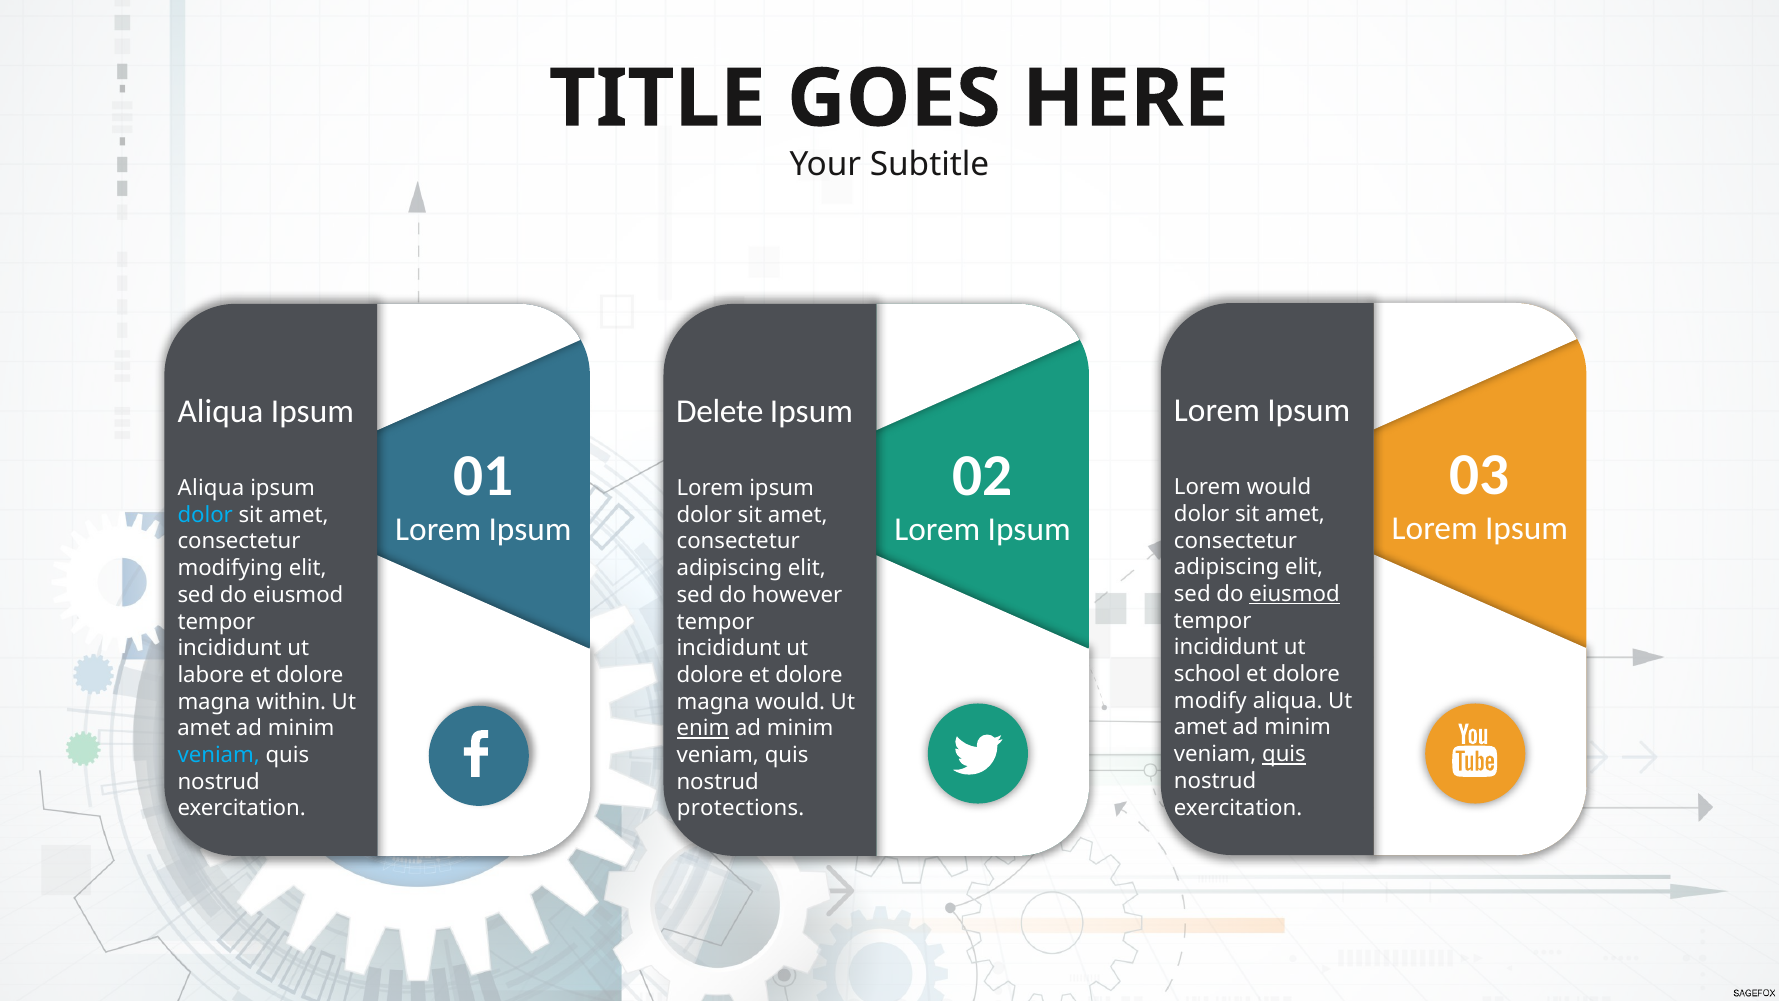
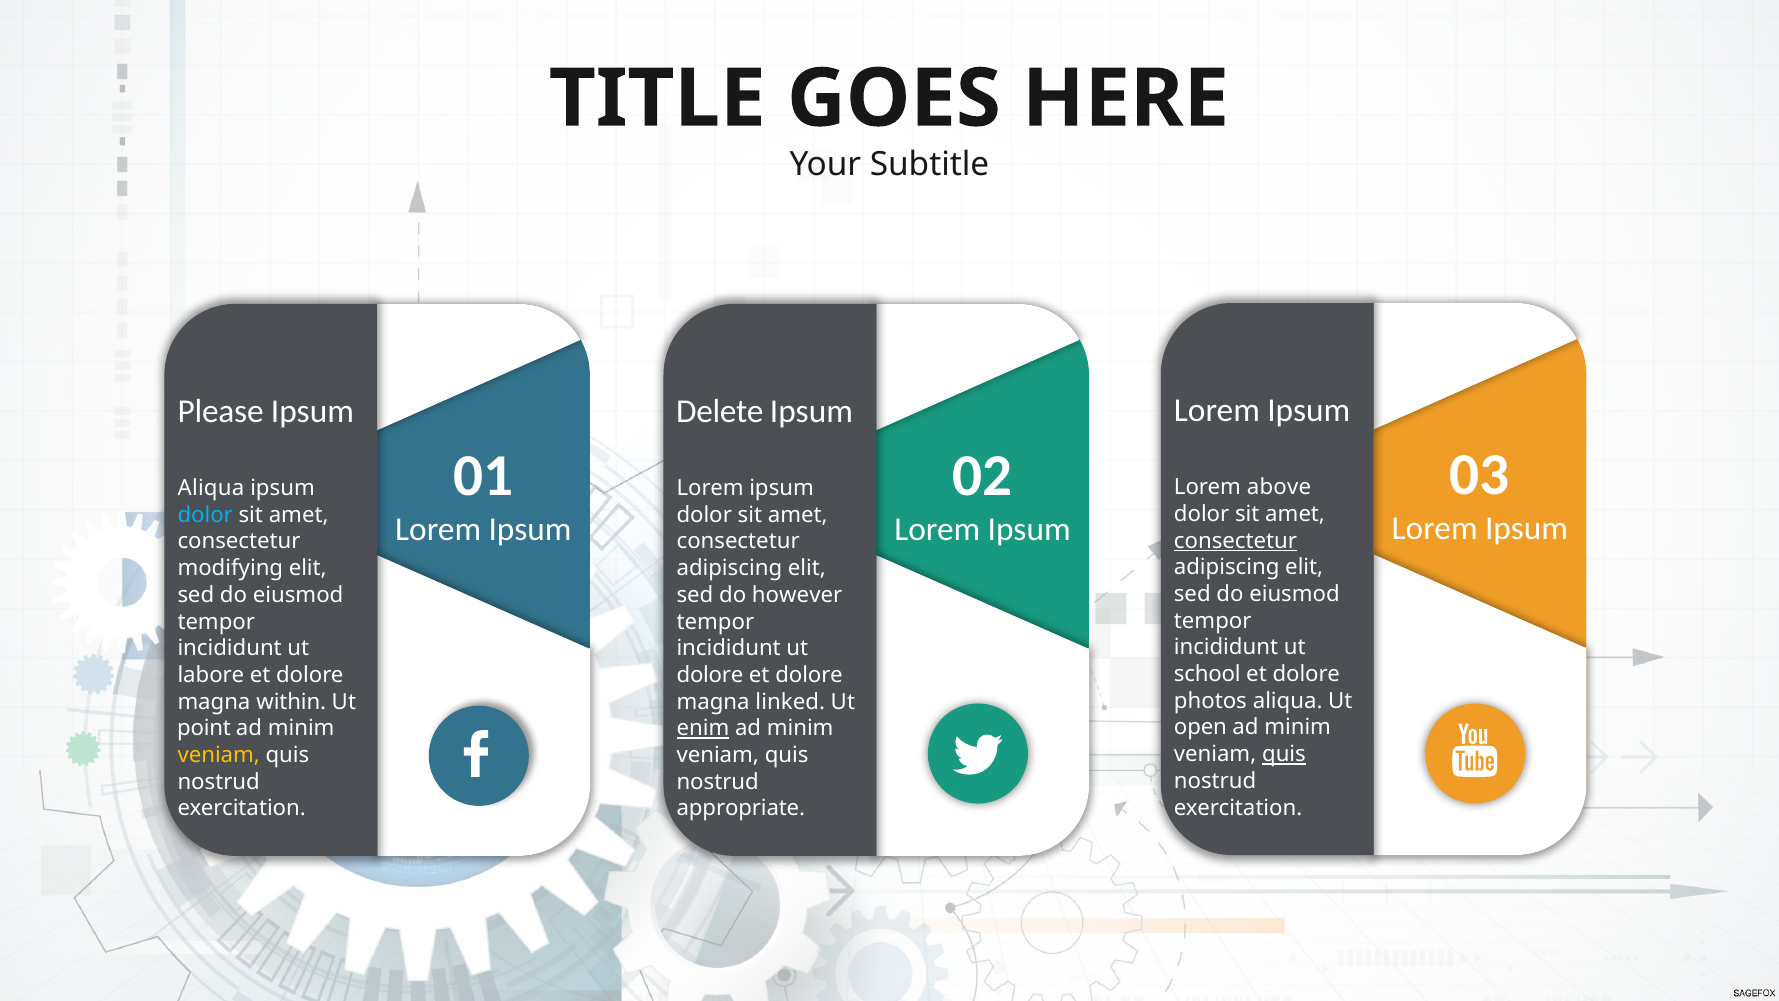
Aliqua: Aliqua -> Please (221, 411)
Lorem would: would -> above (1279, 487)
consectetur underline: none -> present (1236, 541)
eiusmod underline: present -> none (1294, 594)
modify: modify -> photos (1210, 701)
magna would: would -> linked (790, 702)
amet: amet -> open (1200, 727)
amet: amet -> point (204, 728)
veniam colour: light blue -> yellow (219, 755)
protections: protections -> appropriate (741, 808)
